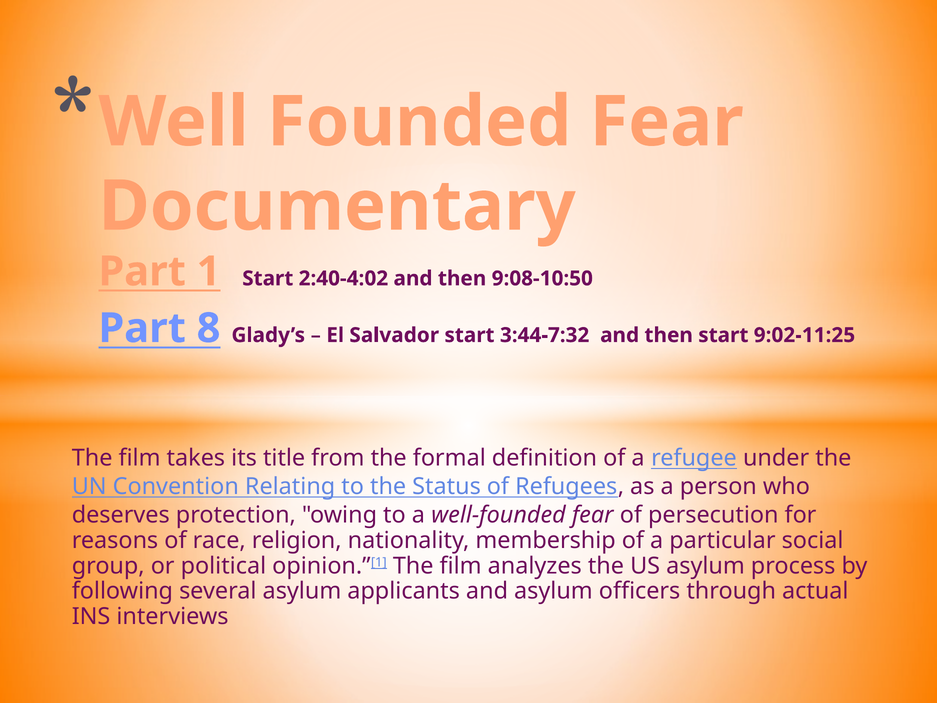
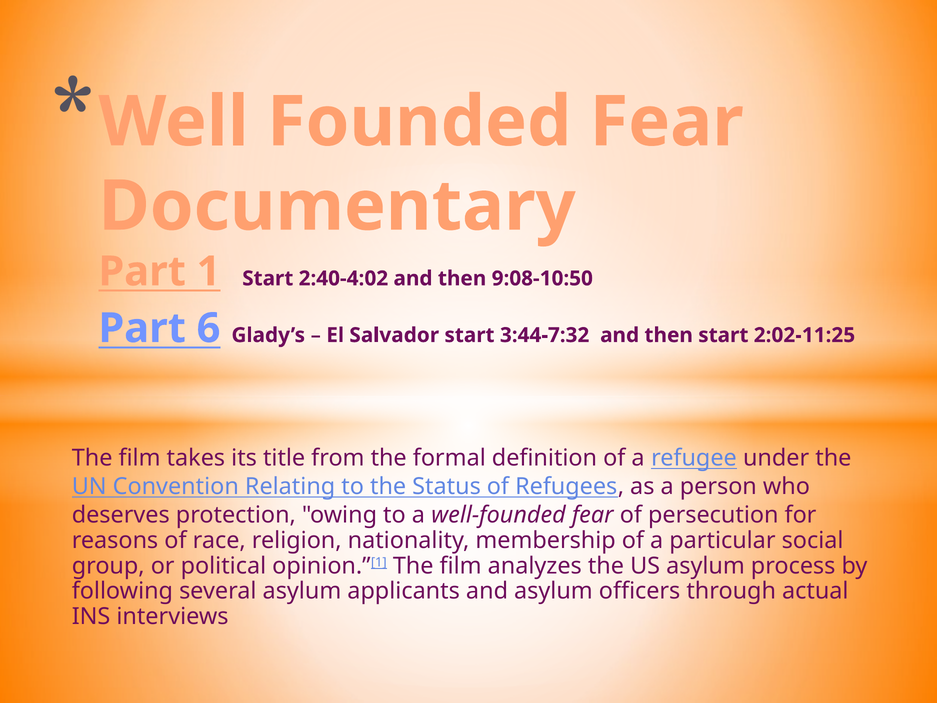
8: 8 -> 6 (209, 328)
9:02-11:25: 9:02-11:25 -> 2:02-11:25 (804, 335)
